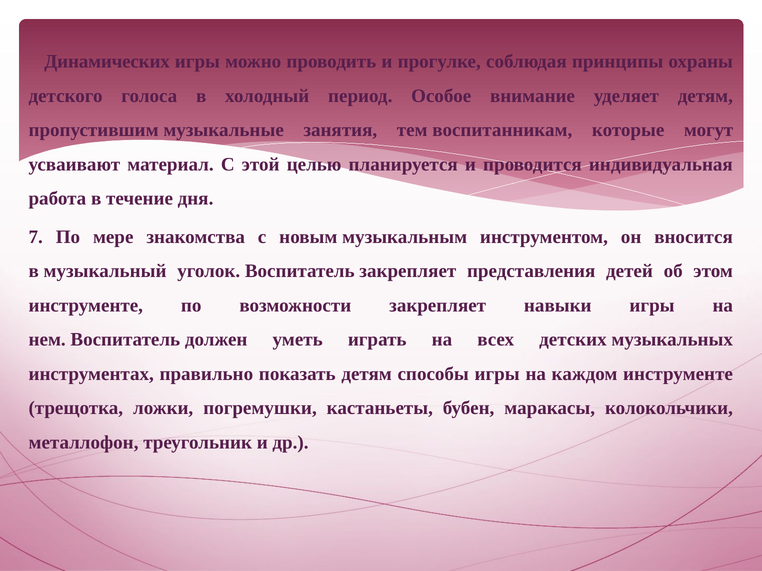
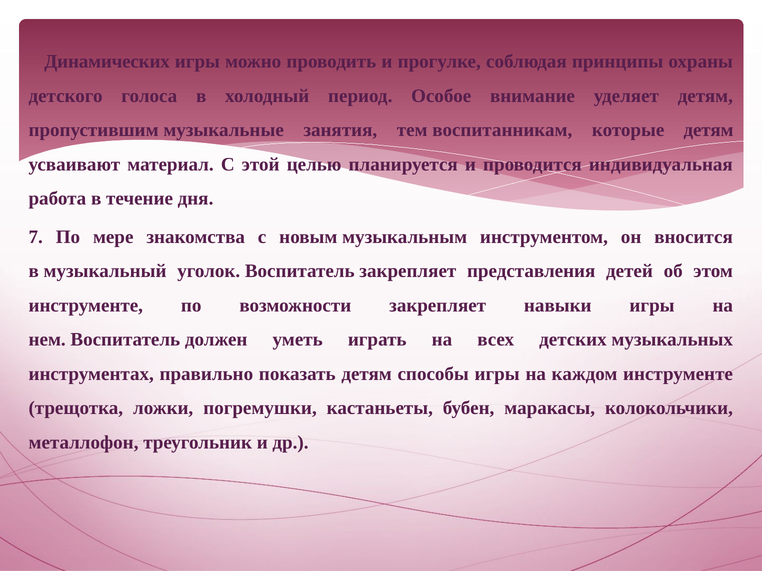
которые могут: могут -> детям (709, 130)
